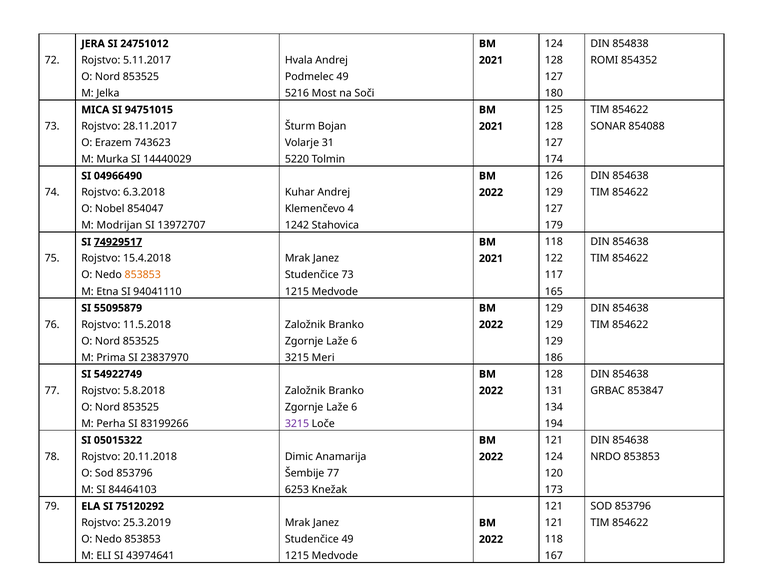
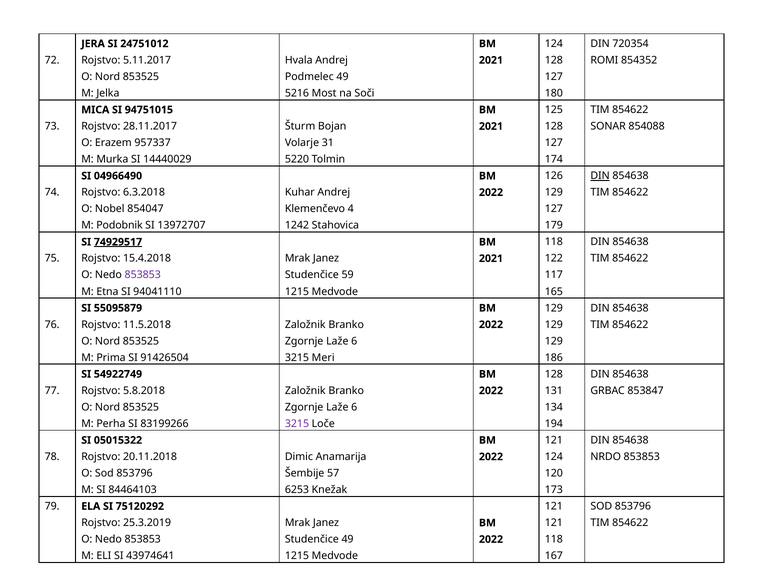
854838: 854838 -> 720354 (631, 44)
743623: 743623 -> 957337 (153, 143)
DIN underline: none -> present (600, 176)
Modrijan: Modrijan -> Podobnik (120, 226)
853853 colour: orange -> purple (143, 275)
Studenčice 73: 73 -> 59 (348, 275)
23837970: 23837970 -> 91426504 (165, 358)
Šembije 77: 77 -> 57 (333, 473)
